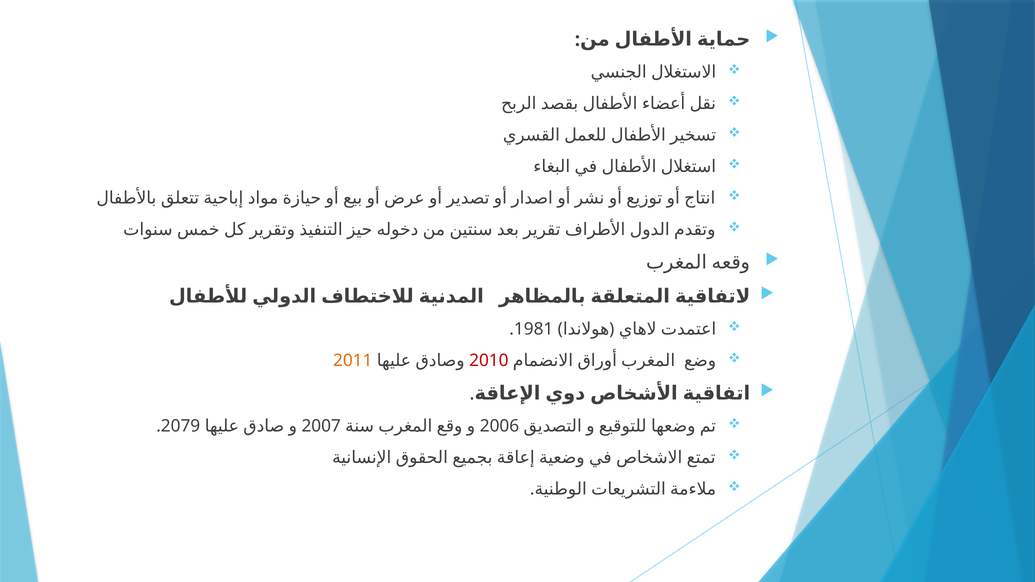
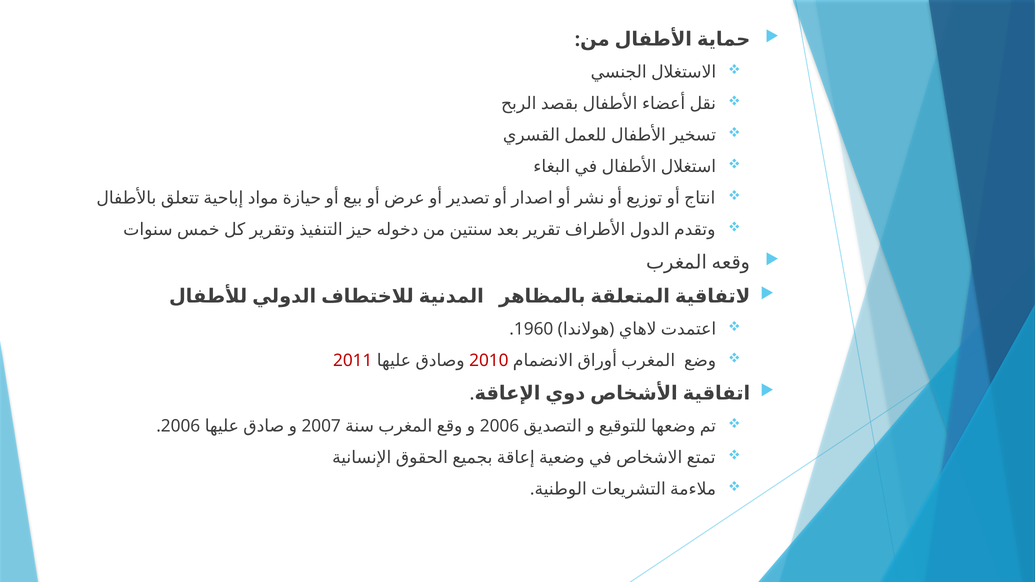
1981: 1981 -> 1960 (534, 329)
2011 colour: orange -> red (353, 361)
2079: 2079 -> 2006 (181, 426)
